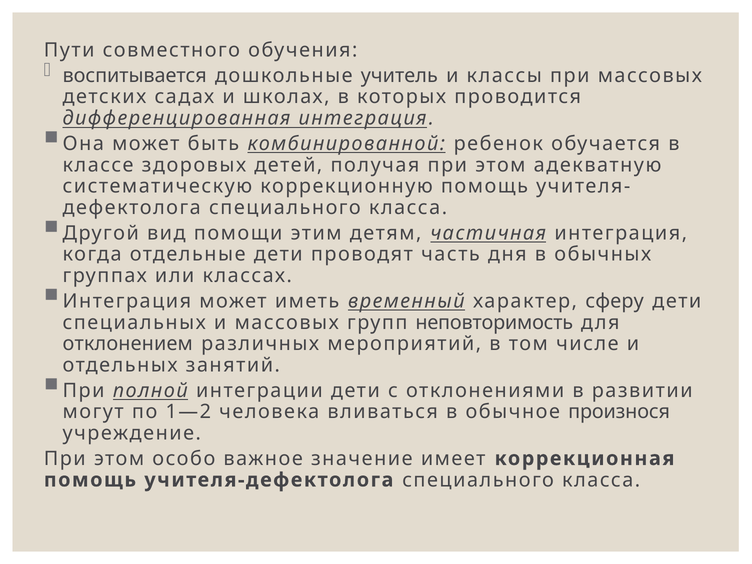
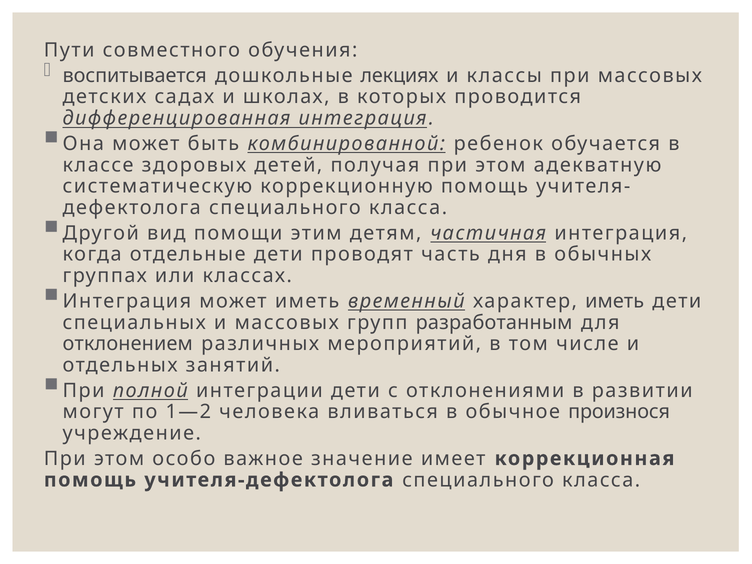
учитель: учитель -> лекциях (399, 75)
характер сферу: сферу -> иметь (615, 301)
неповторимость: неповторимость -> разработанным (494, 322)
